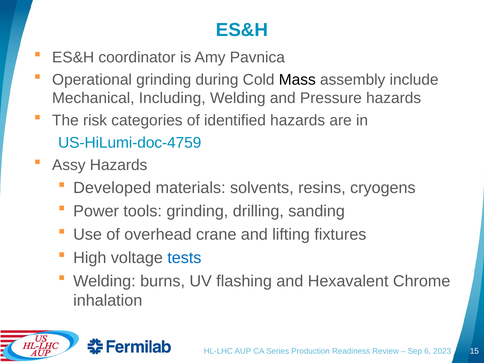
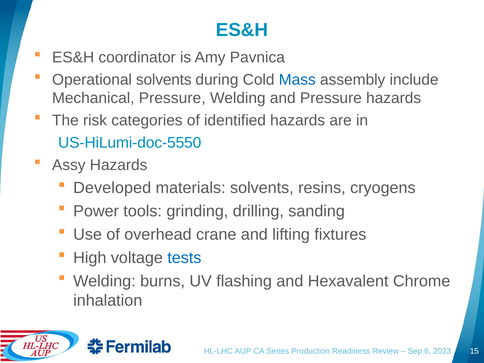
Operational grinding: grinding -> solvents (164, 80)
Mass colour: black -> blue (297, 80)
Mechanical Including: Including -> Pressure (172, 98)
US-HiLumi-doc-4759: US-HiLumi-doc-4759 -> US-HiLumi-doc-5550 (130, 143)
